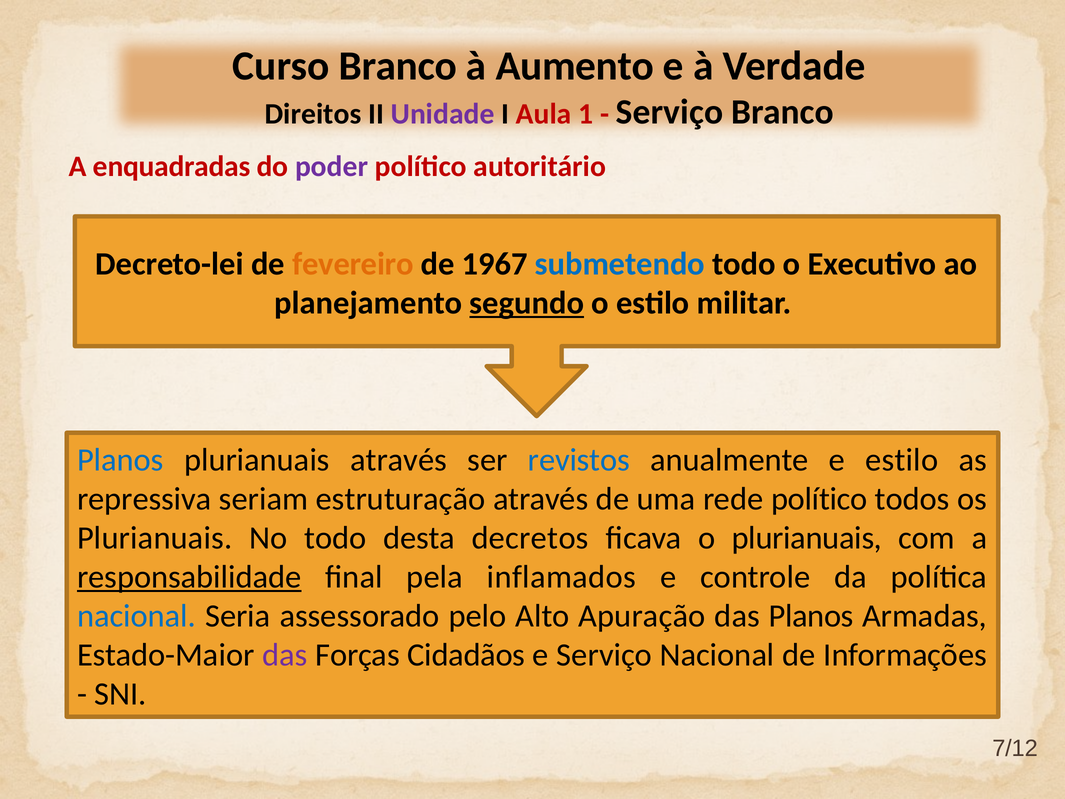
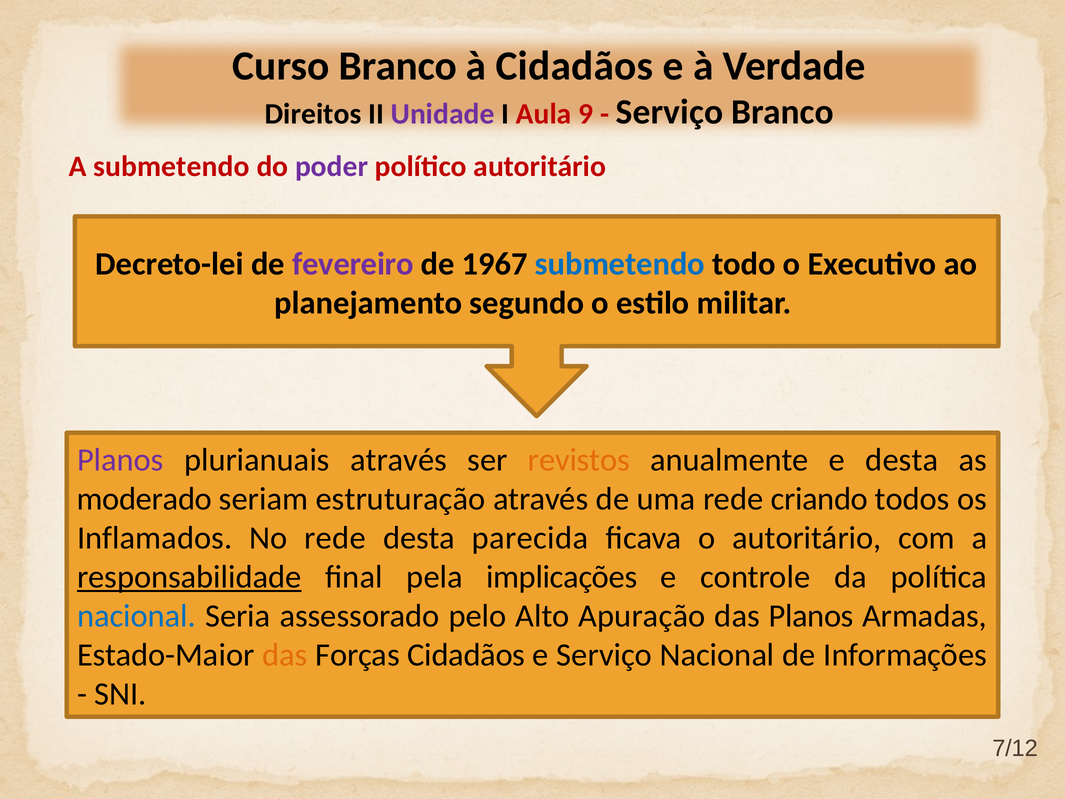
à Aumento: Aumento -> Cidadãos (574, 66)
1: 1 -> 9 (586, 114)
A enquadradas: enquadradas -> submetendo (171, 167)
fevereiro colour: orange -> purple (353, 264)
segundo underline: present -> none (527, 303)
Planos colour: blue -> purple (120, 460)
revistos colour: blue -> orange (579, 460)
e estilo: estilo -> desta (902, 460)
repressiva: repressiva -> moderado (144, 499)
rede político: político -> criando (819, 499)
Plurianuais: Plurianuais -> Inflamados (155, 538)
No todo: todo -> rede (335, 538)
decretos: decretos -> parecida (530, 538)
o plurianuais: plurianuais -> autoritário (807, 538)
inflamados: inflamados -> implicações (562, 577)
das colour: purple -> orange (285, 655)
